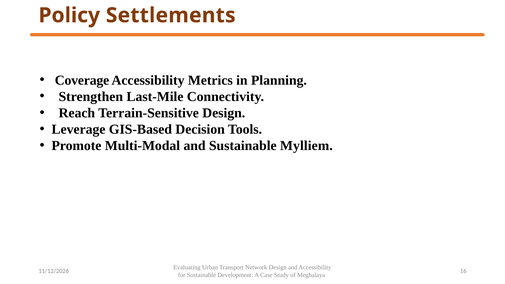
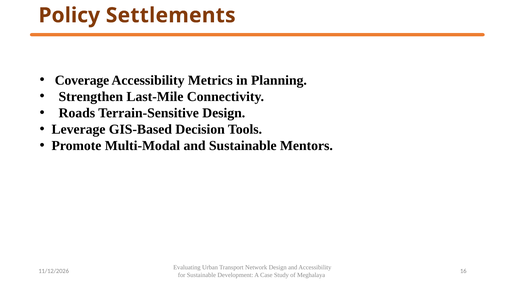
Reach: Reach -> Roads (77, 113)
Mylliem: Mylliem -> Mentors (306, 146)
